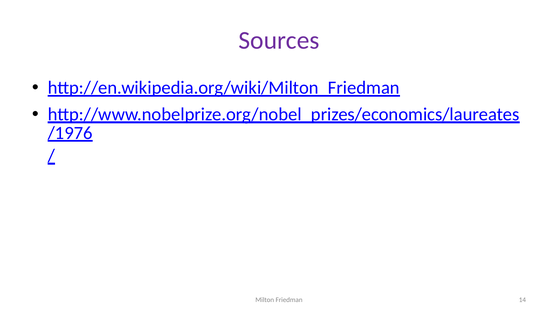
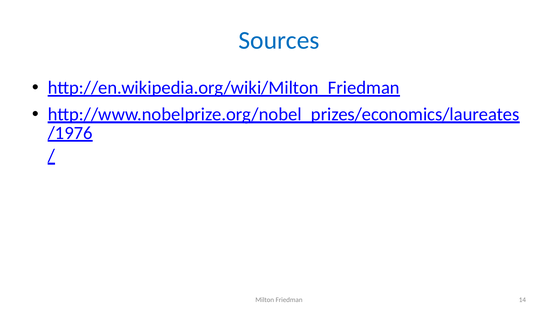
Sources colour: purple -> blue (279, 41)
